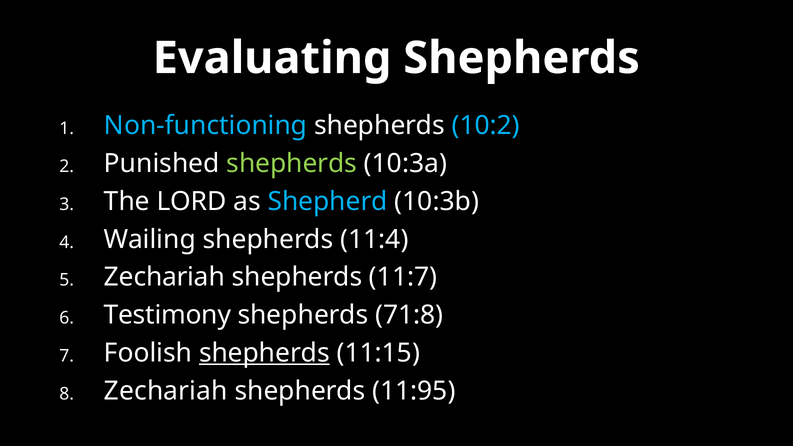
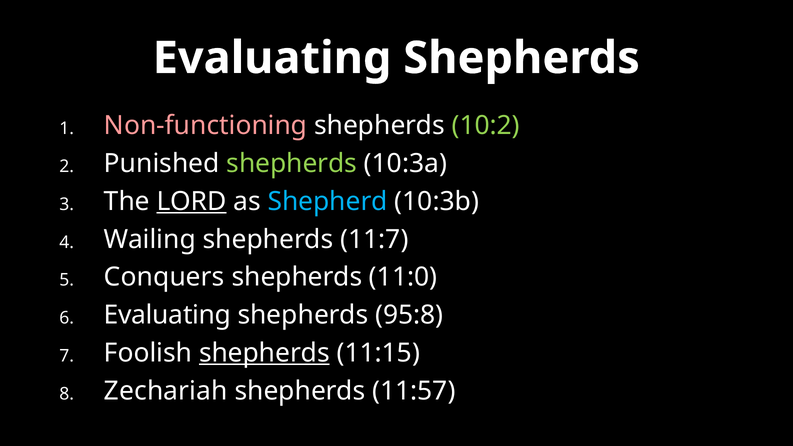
Non-functioning colour: light blue -> pink (206, 126)
10:2 colour: light blue -> light green (486, 126)
LORD underline: none -> present (192, 202)
11:4: 11:4 -> 11:7 (374, 239)
Zechariah: Zechariah -> Conquers (164, 277)
11:7: 11:7 -> 11:0 (403, 277)
Testimony: Testimony -> Evaluating (167, 315)
71:8: 71:8 -> 95:8 (409, 315)
11:95: 11:95 -> 11:57 (414, 391)
